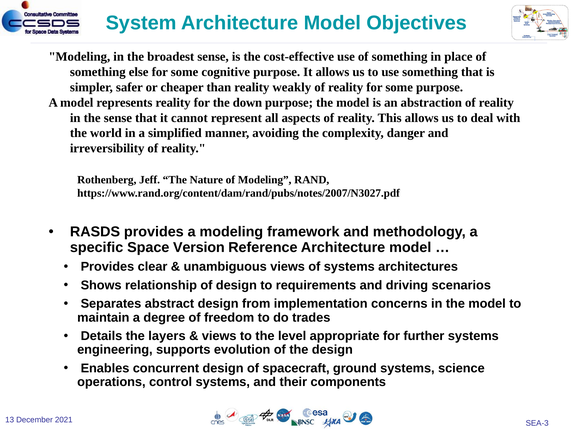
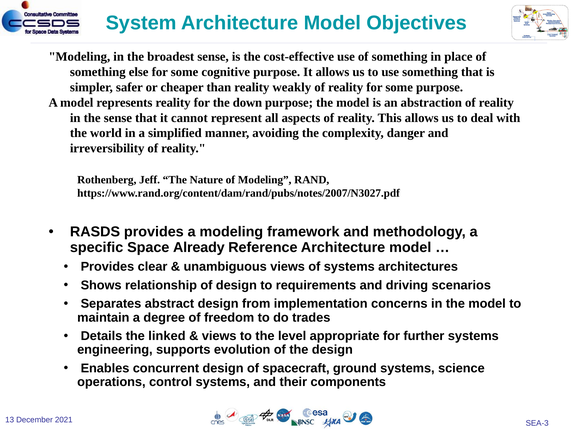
Version: Version -> Already (199, 247)
layers: layers -> linked (167, 336)
